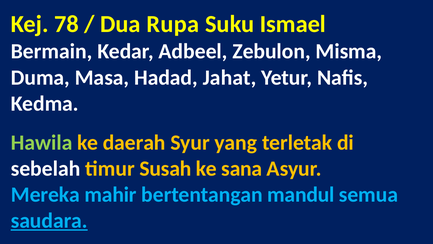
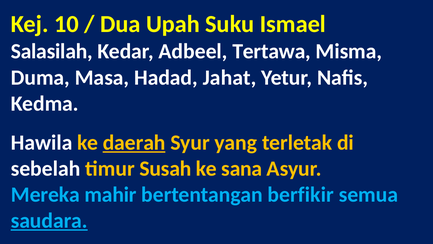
78: 78 -> 10 (66, 24)
Rupa: Rupa -> Upah (173, 24)
Bermain: Bermain -> Salasilah (52, 51)
Zebulon: Zebulon -> Tertawa (272, 51)
Hawila colour: light green -> white (42, 142)
daerah underline: none -> present (134, 142)
mandul: mandul -> berfikir (301, 194)
